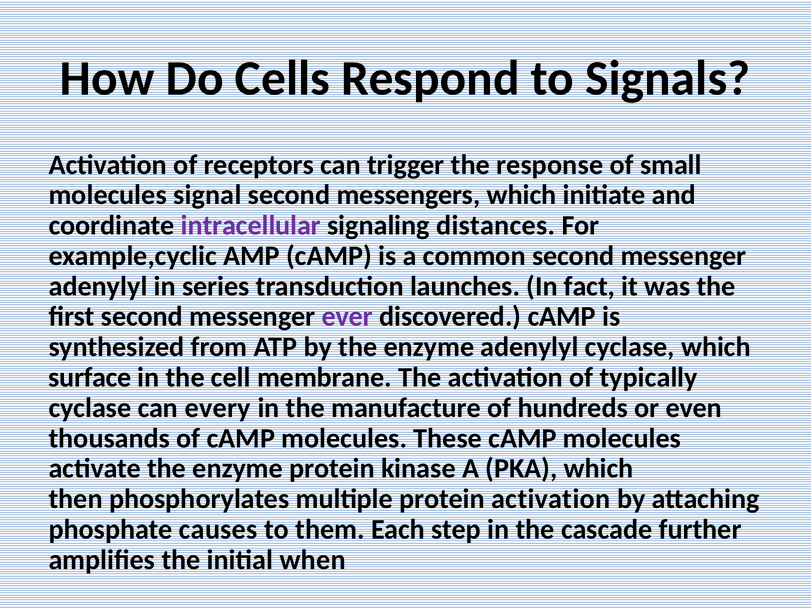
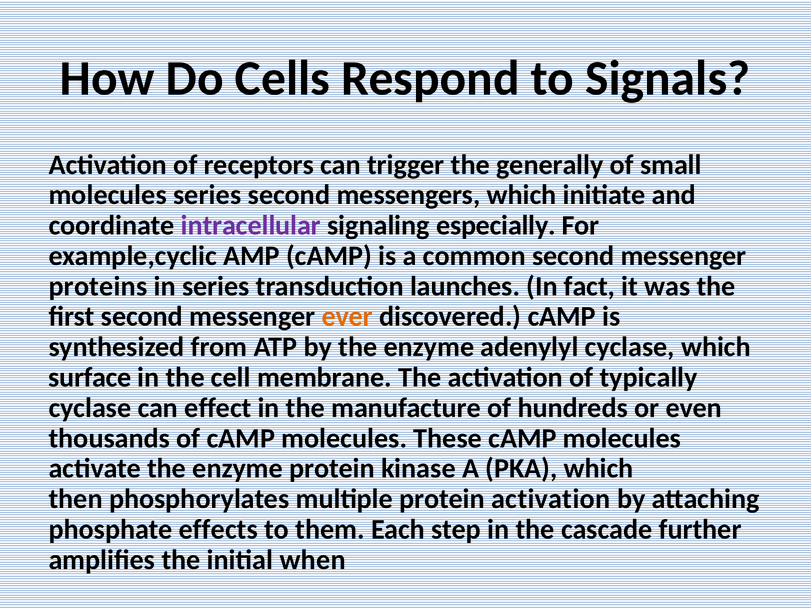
response: response -> generally (550, 165)
molecules signal: signal -> series (207, 195)
distances: distances -> especially (496, 226)
adenylyl: adenylyl -> proteins (98, 286)
ever colour: purple -> orange (347, 317)
every: every -> effect (218, 408)
causes: causes -> effects (218, 530)
